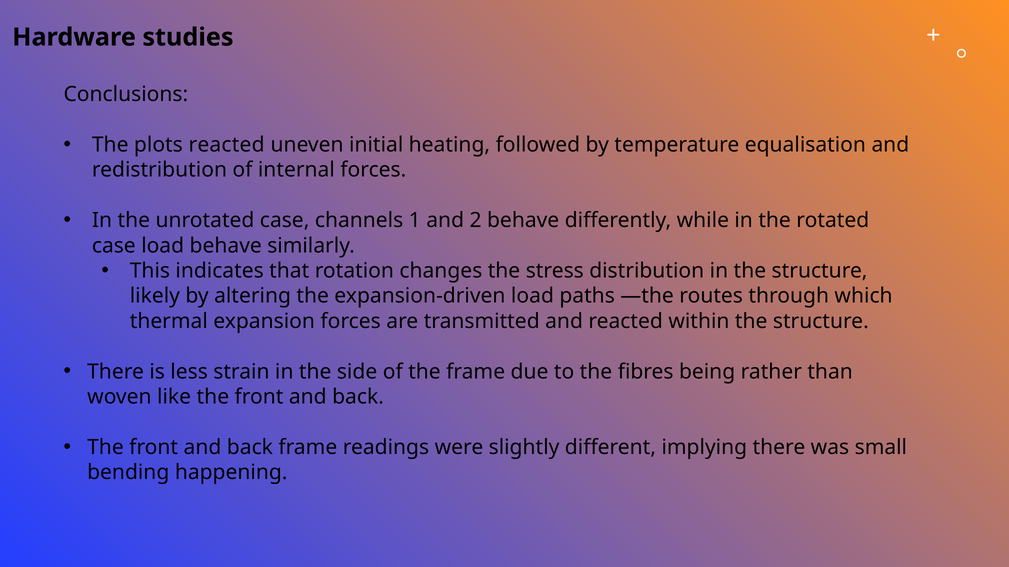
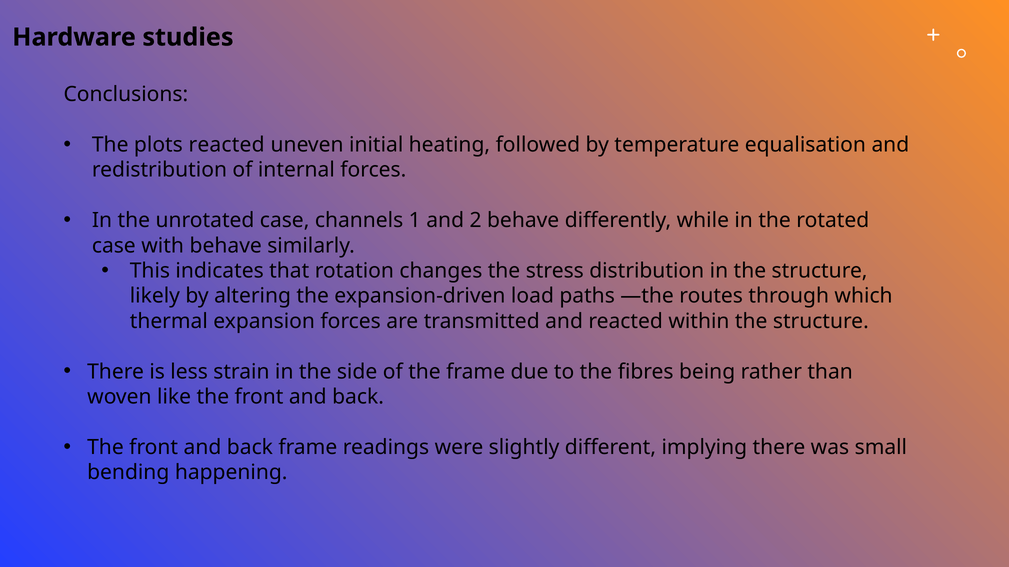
case load: load -> with (163, 246)
